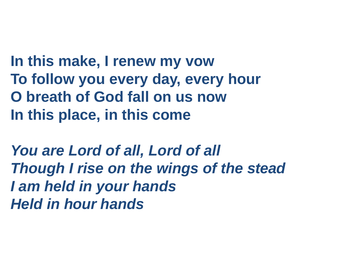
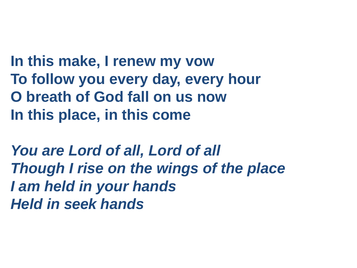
the stead: stead -> place (266, 168)
in hour: hour -> seek (80, 204)
